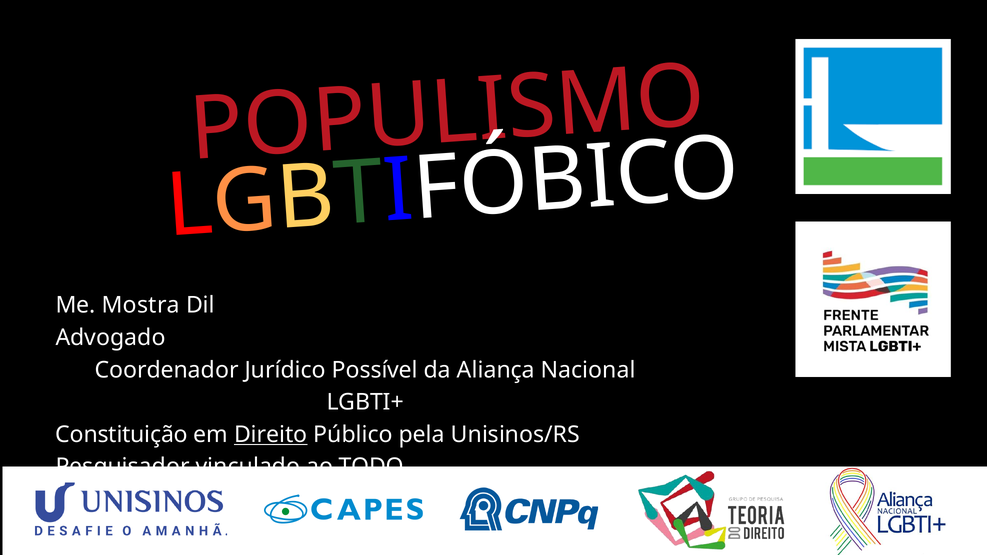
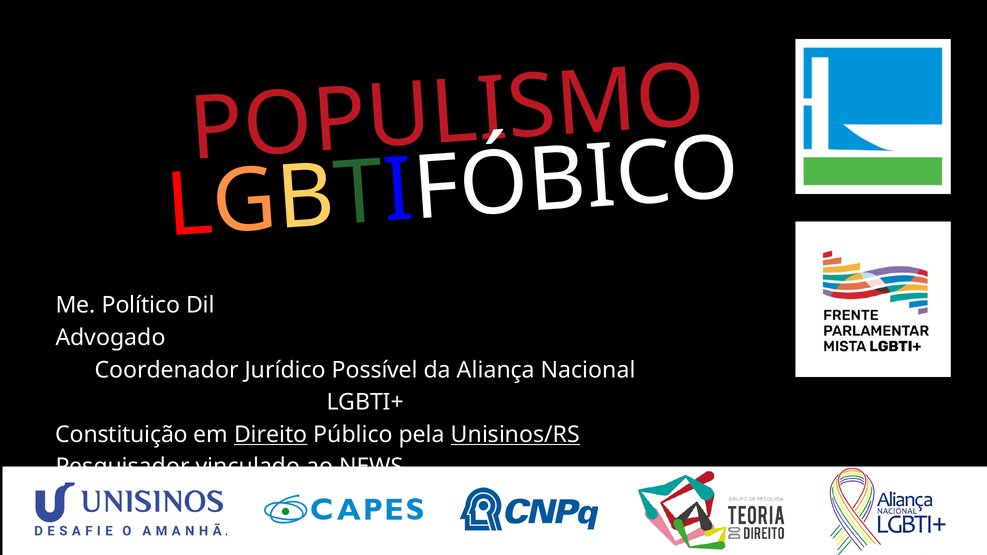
Mostra: Mostra -> Político (141, 305)
Unisinos/RS underline: none -> present (515, 435)
TODO: TODO -> NEWS (371, 467)
